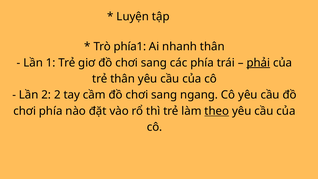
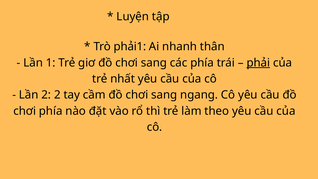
phía1: phía1 -> phải1 (130, 47)
trẻ thân: thân -> nhất (123, 79)
theo underline: present -> none (217, 111)
